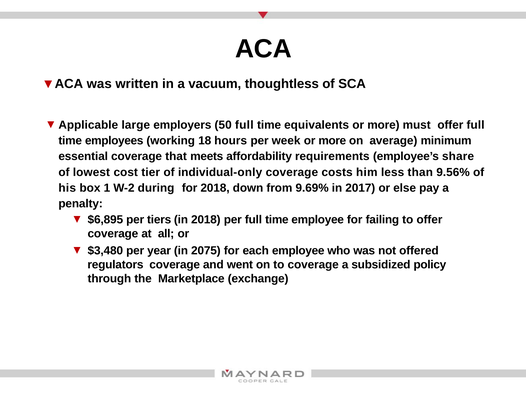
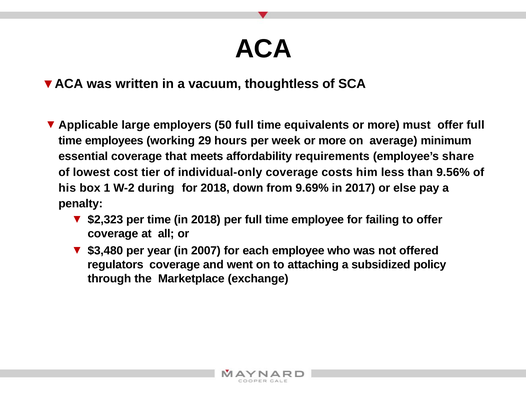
18: 18 -> 29 (205, 141)
$6,895: $6,895 -> $2,323 (105, 220)
per tiers: tiers -> time (159, 220)
2075: 2075 -> 2007 (206, 251)
to coverage: coverage -> attaching (313, 265)
